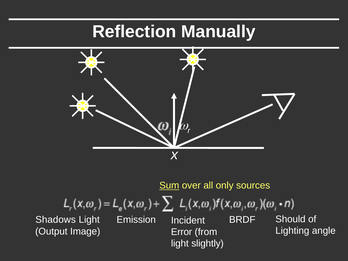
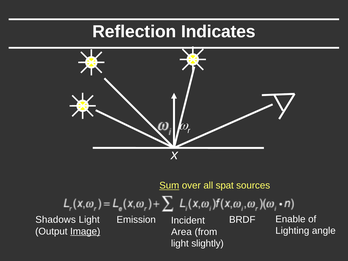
Manually: Manually -> Indicates (218, 32)
only: only -> spat (225, 186)
Should: Should -> Enable (290, 219)
Image underline: none -> present (85, 231)
Error: Error -> Area (181, 232)
